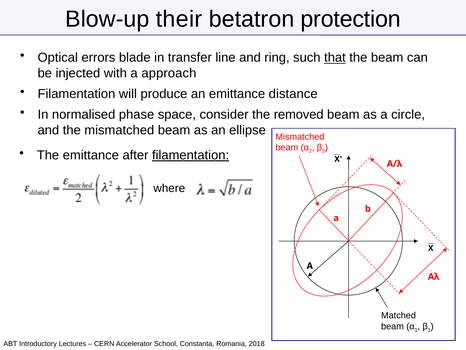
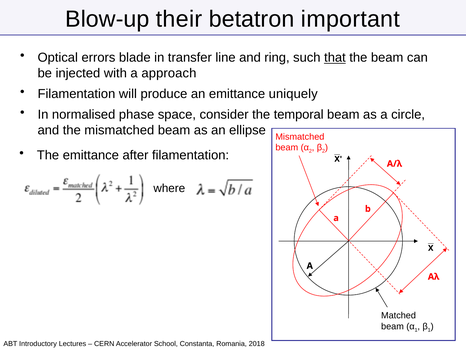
protection: protection -> important (350, 19)
distance: distance -> uniquely (293, 94)
removed: removed -> temporal (299, 115)
filamentation underline: present -> none (191, 155)
